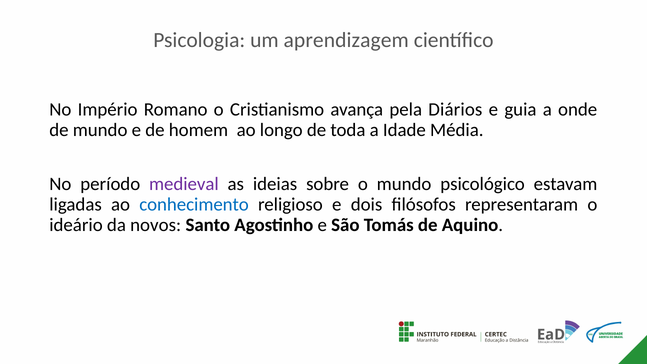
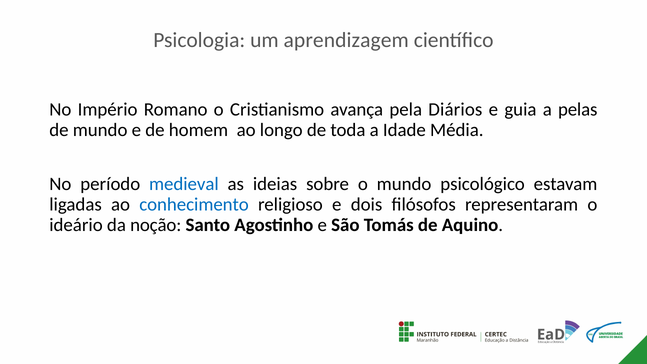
onde: onde -> pelas (578, 109)
medieval colour: purple -> blue (184, 184)
novos: novos -> noção (156, 225)
